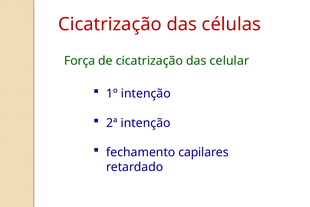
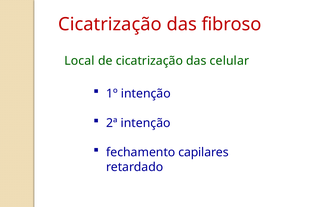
células: células -> fibroso (231, 24)
Força: Força -> Local (80, 61)
